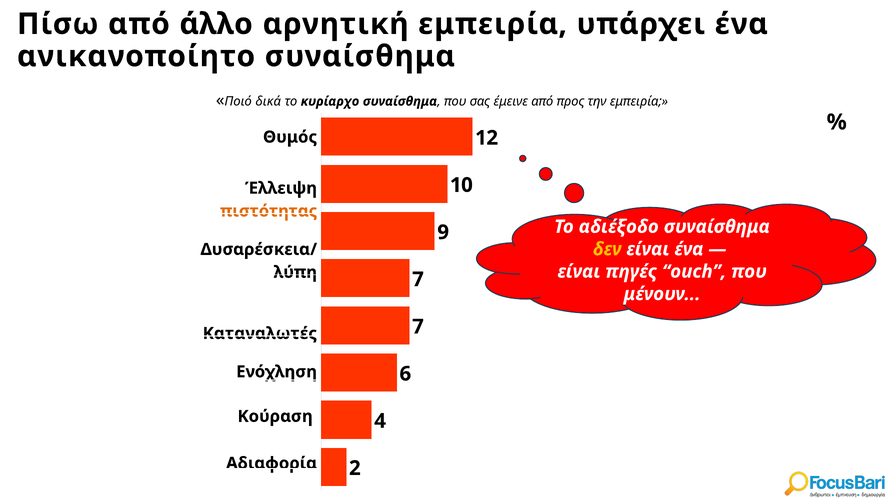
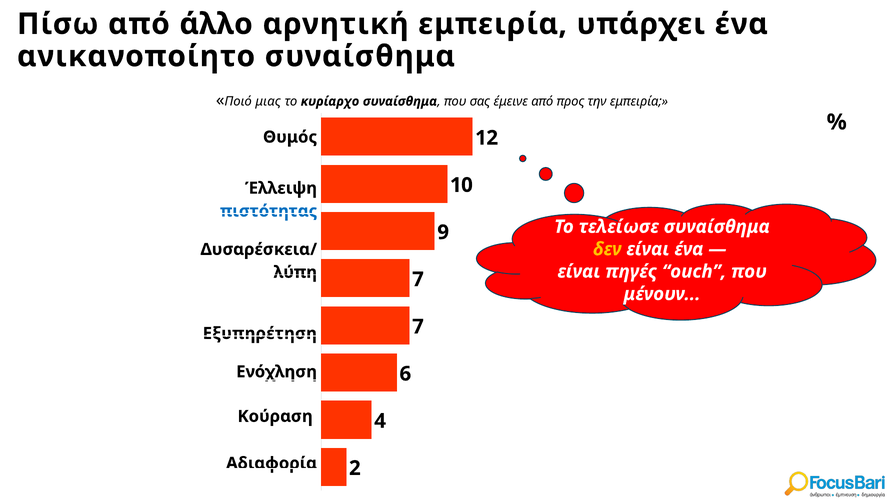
δικά: δικά -> μιας (268, 101)
πιστότητας colour: orange -> blue (269, 211)
αδιέξοδο: αδιέξοδο -> τελείωσε (619, 227)
Καταναλωτές: Καταναλωτές -> Εξυπηρέτηση (260, 333)
